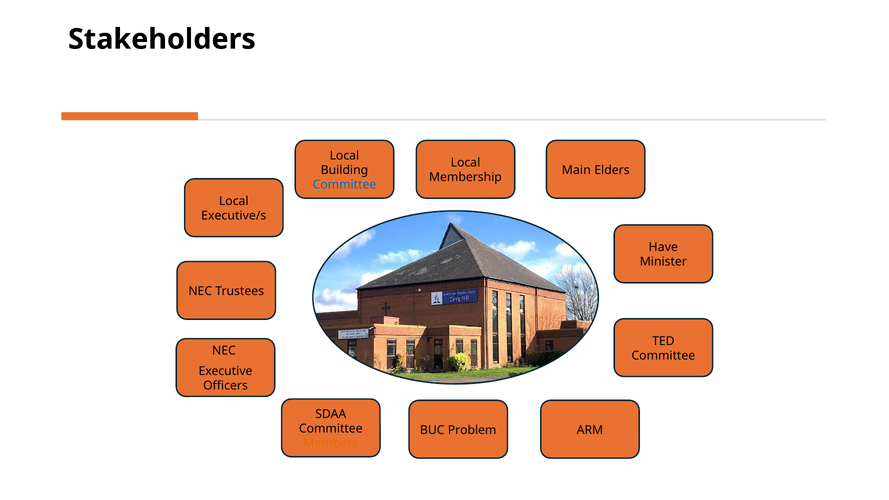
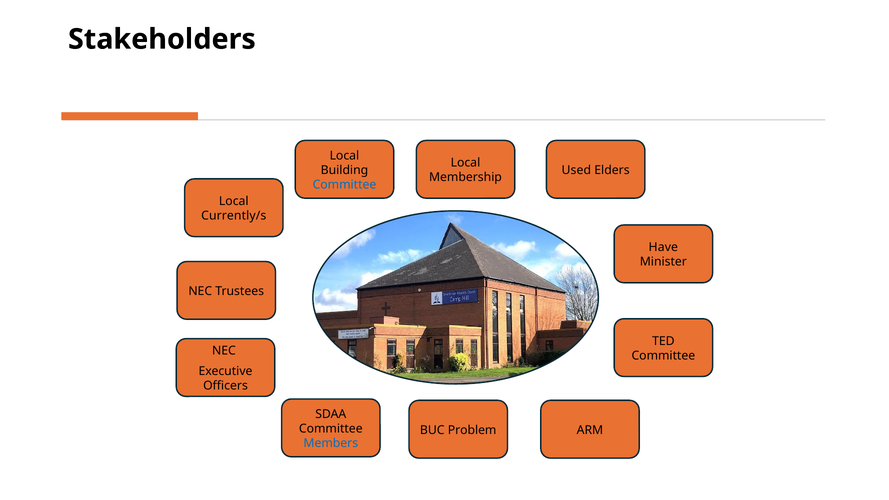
Main: Main -> Used (576, 170)
Executive/s: Executive/s -> Currently/s (234, 216)
Members colour: orange -> blue (331, 443)
